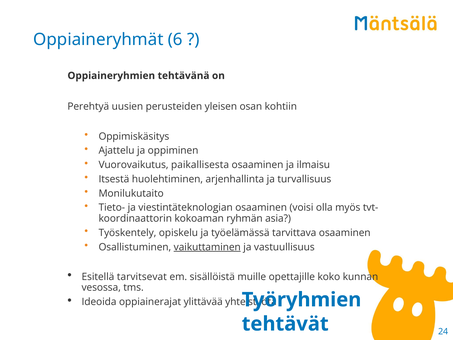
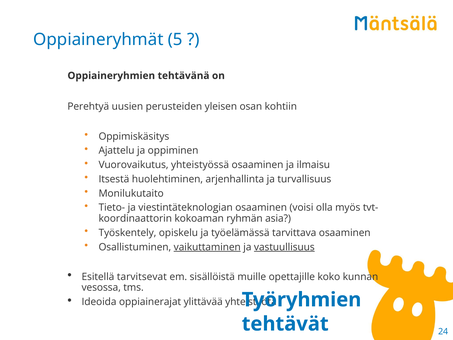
6: 6 -> 5 (175, 40)
paikallisesta: paikallisesta -> yhteistyössä (200, 165)
vastuullisuus underline: none -> present (284, 247)
